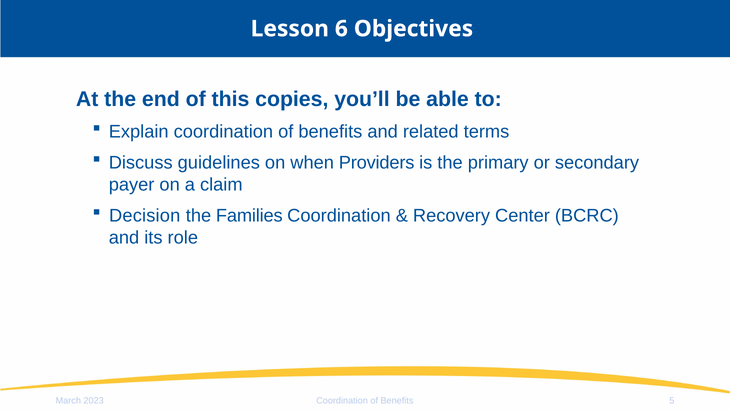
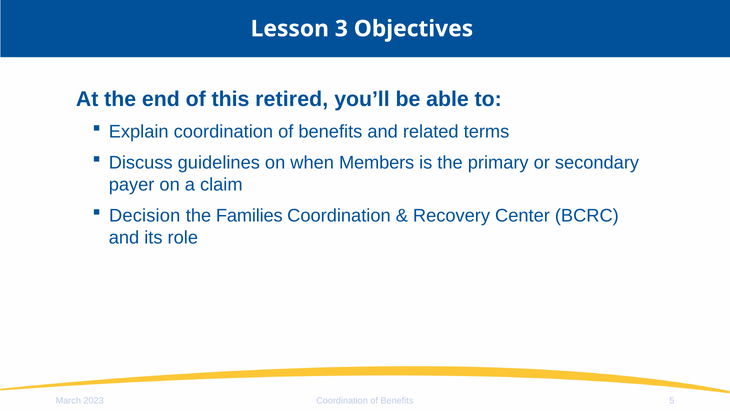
6: 6 -> 3 (341, 29)
copies: copies -> retired (292, 99)
Providers: Providers -> Members (377, 163)
